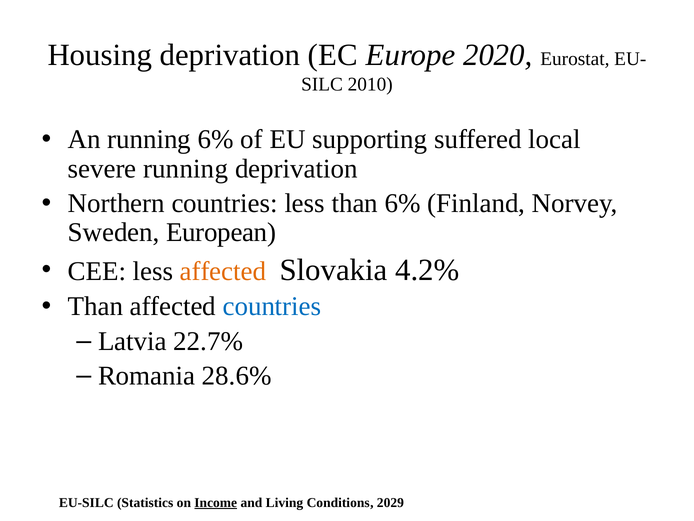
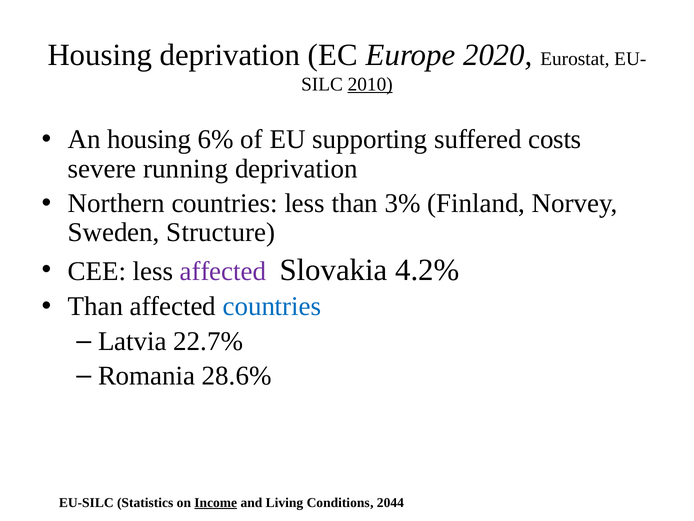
2010 underline: none -> present (370, 84)
An running: running -> housing (149, 139)
local: local -> costs (555, 139)
than 6%: 6% -> 3% (403, 203)
European: European -> Structure (221, 232)
affected colour: orange -> purple (223, 271)
2029: 2029 -> 2044 (390, 502)
